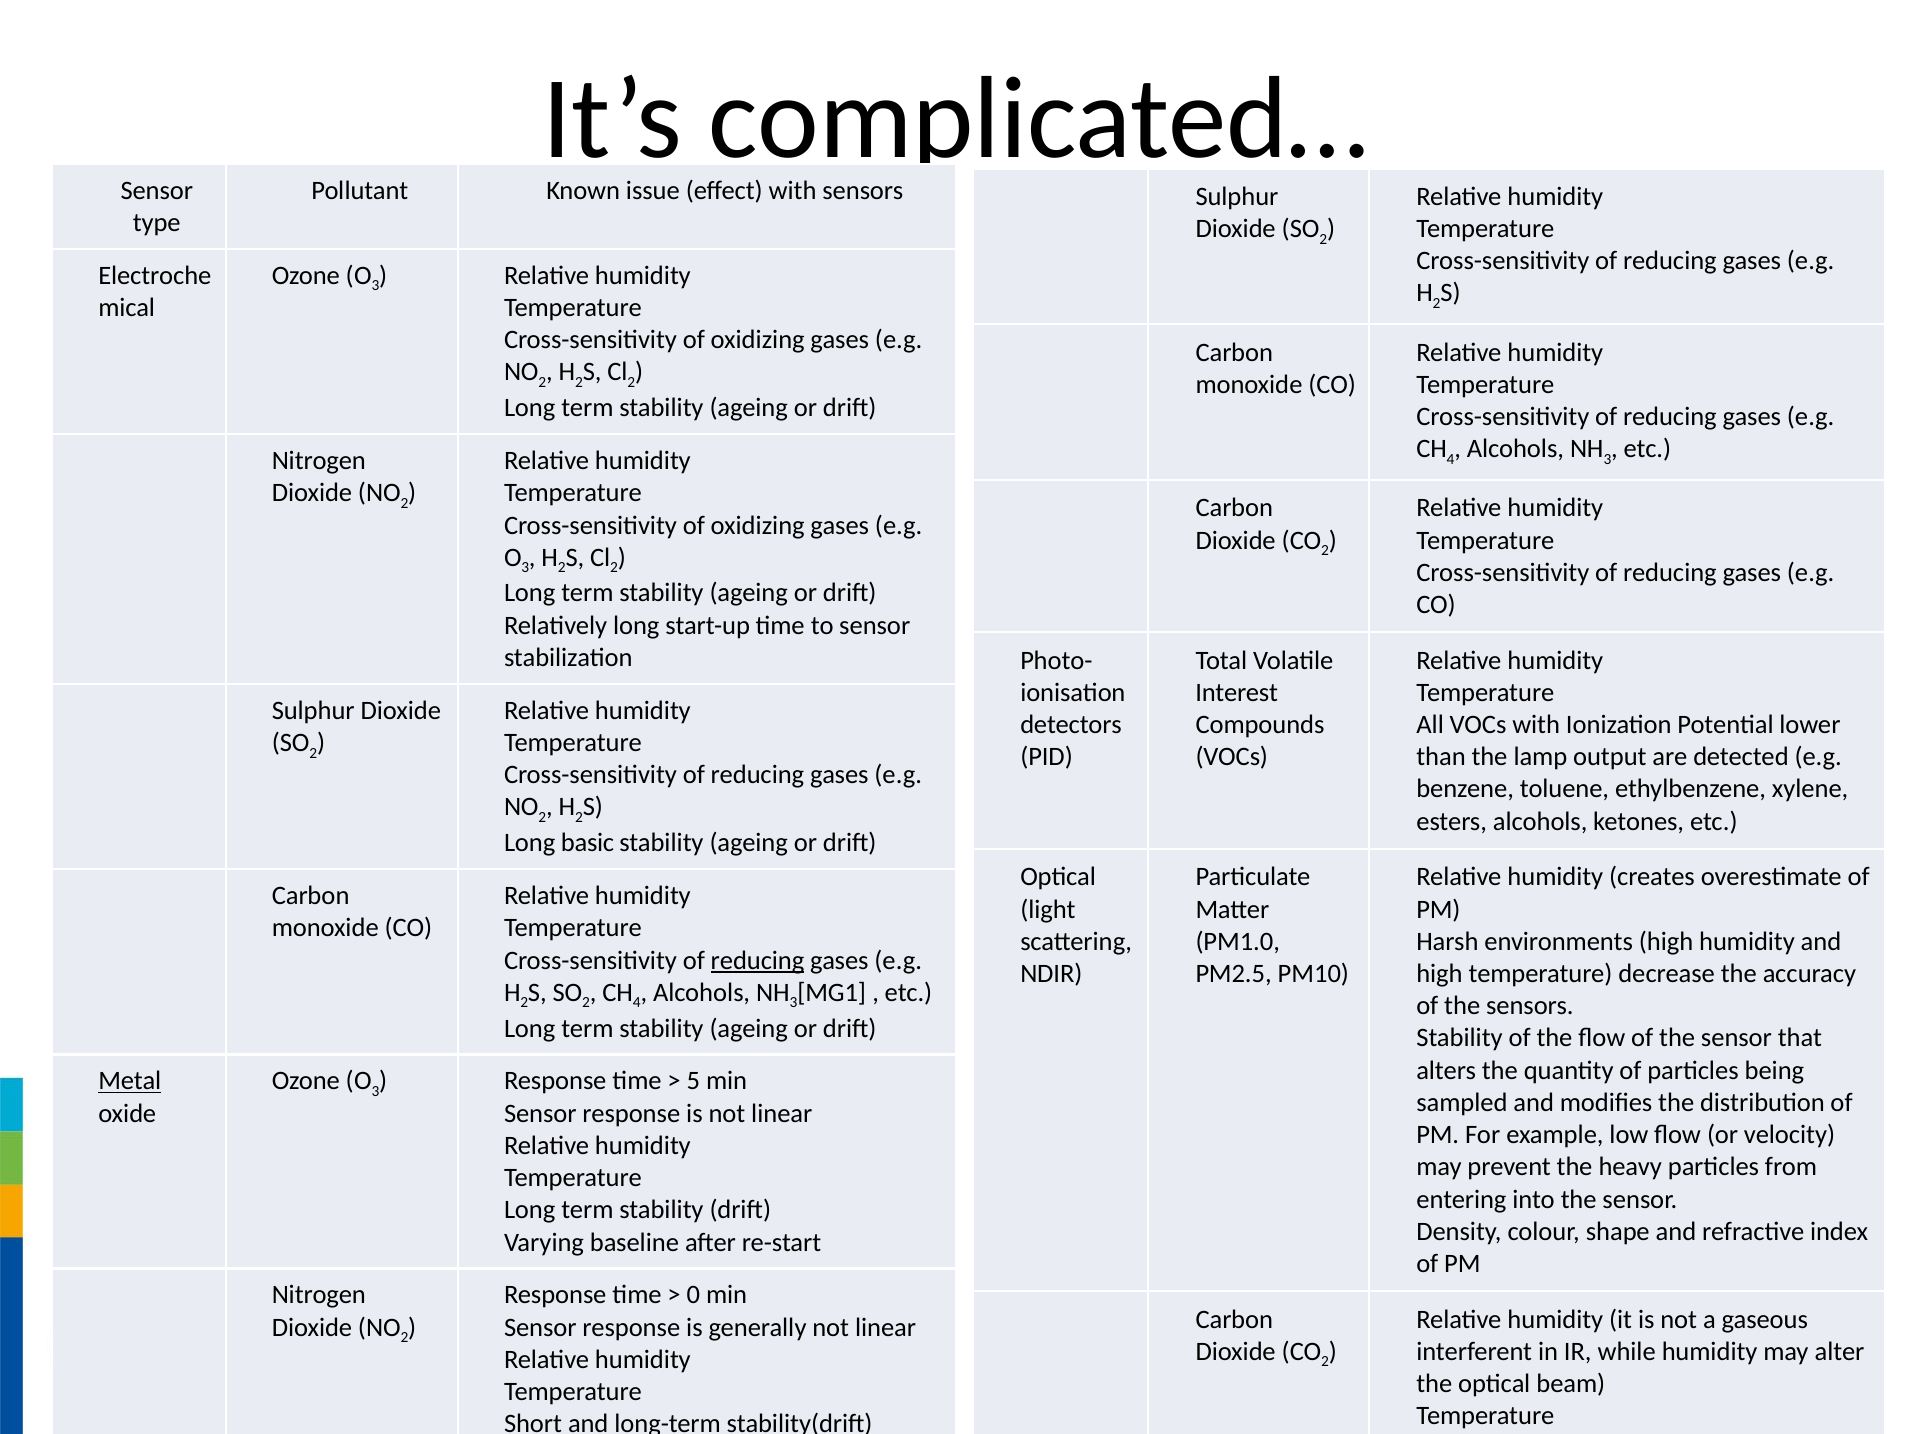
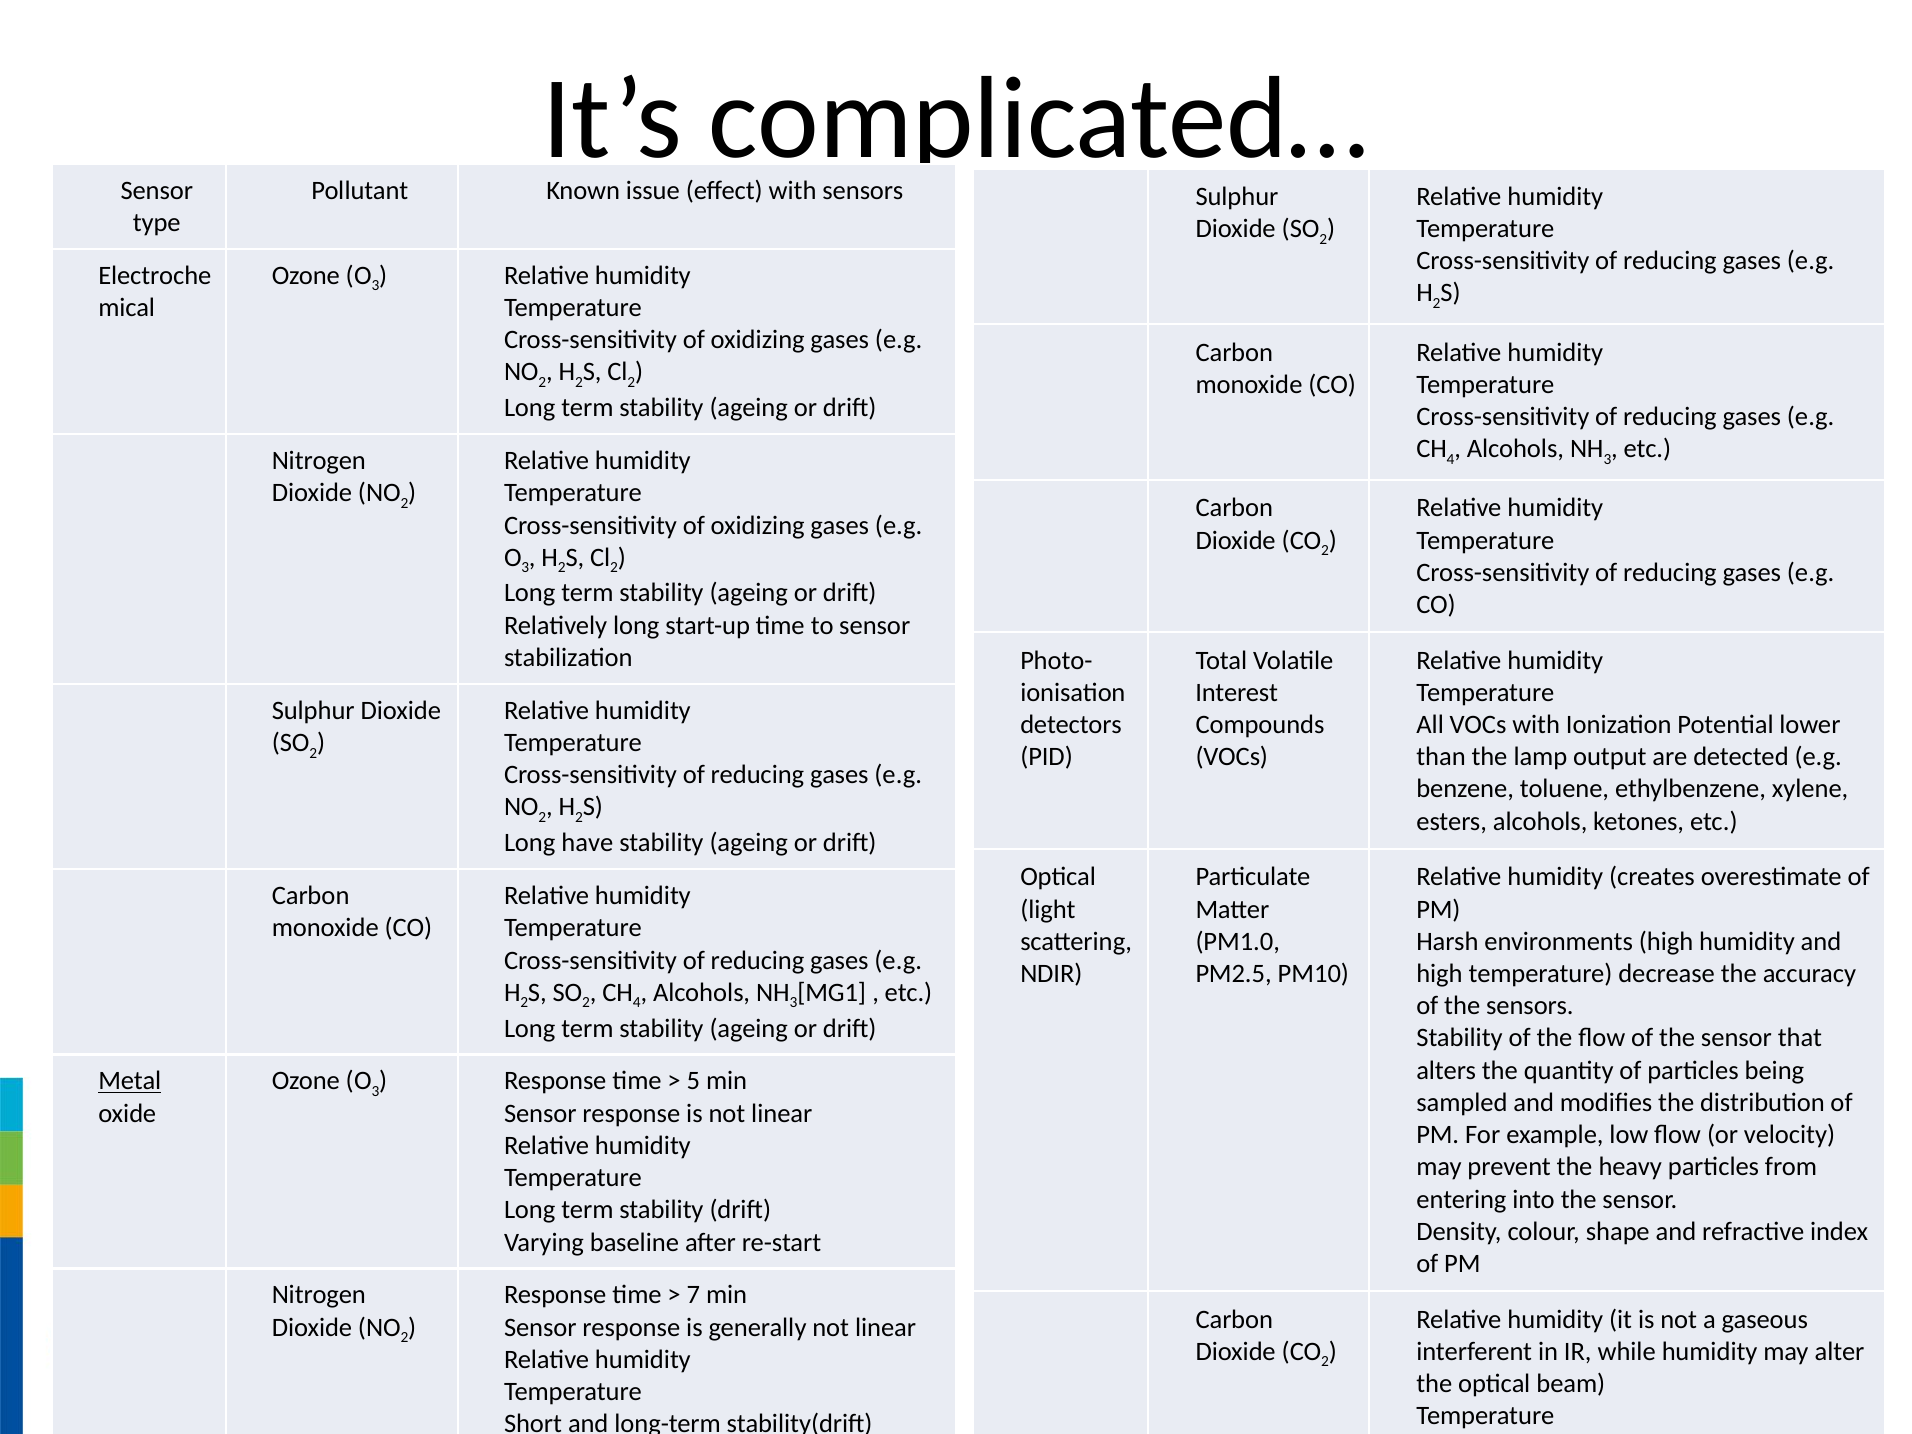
basic: basic -> have (587, 843)
reducing underline: present -> none (758, 960)
0: 0 -> 7 (693, 1295)
